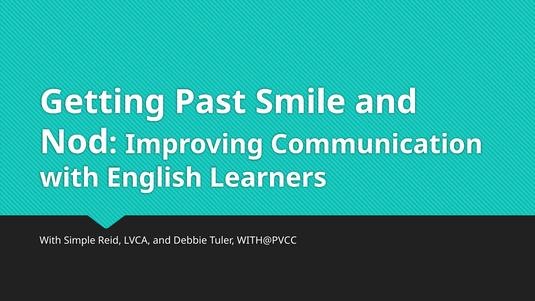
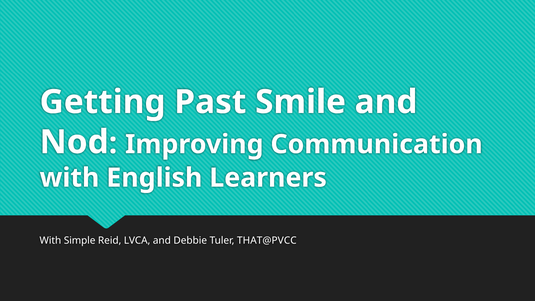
WITH@PVCC: WITH@PVCC -> THAT@PVCC (267, 240)
